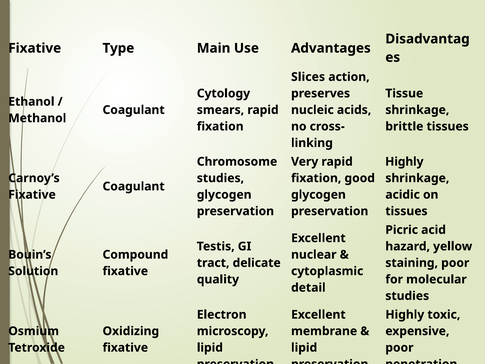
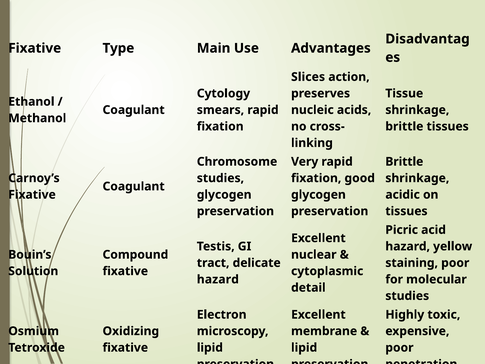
Highly: Highly -> Brittle (404, 162)
quality: quality -> hazard (218, 279)
